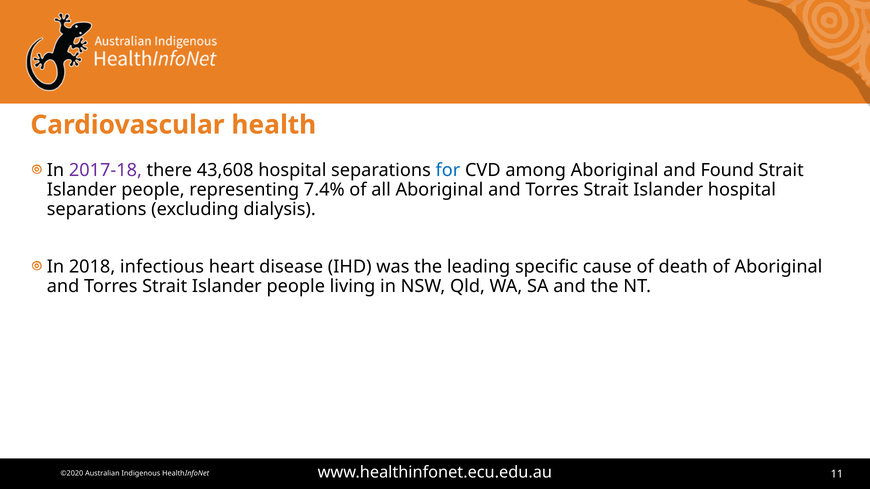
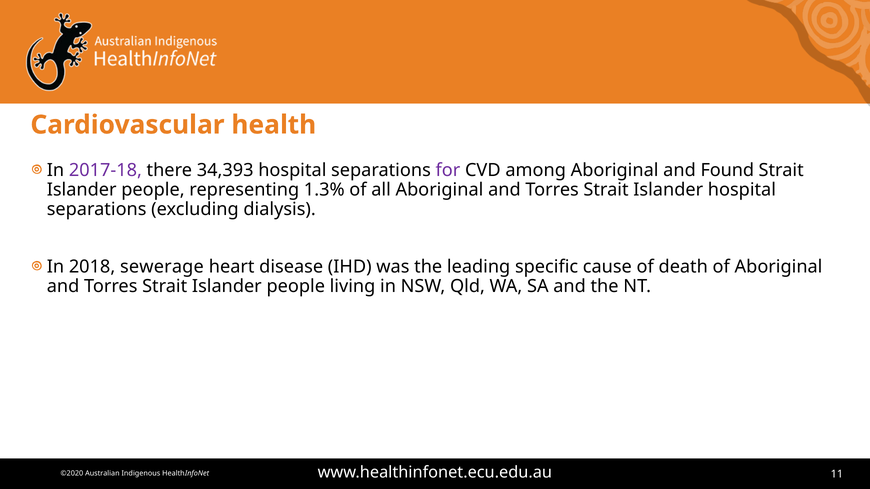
43,608: 43,608 -> 34,393 (225, 170)
for colour: blue -> purple (448, 170)
7.4%: 7.4% -> 1.3% (324, 190)
infectious: infectious -> sewerage (162, 267)
